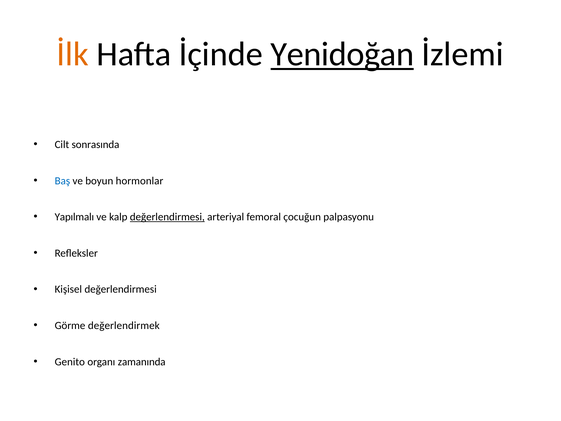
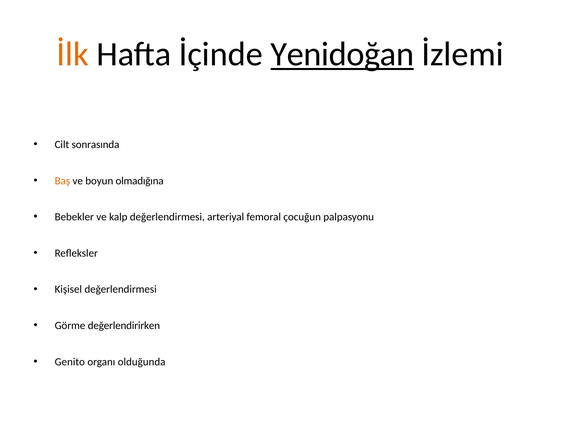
Baş colour: blue -> orange (62, 181)
hormonlar: hormonlar -> olmadığına (140, 181)
Yapılmalı: Yapılmalı -> Bebekler (74, 217)
değerlendirmesi underline: present -> none (167, 217)
değerlendirmek: değerlendirmek -> değerlendirirken (124, 325)
zamanında: zamanında -> olduğunda (142, 362)
